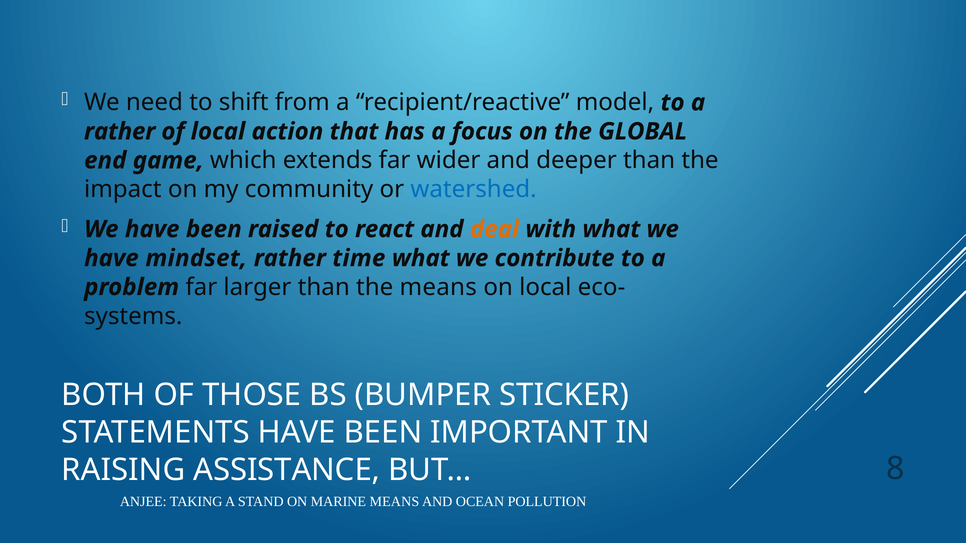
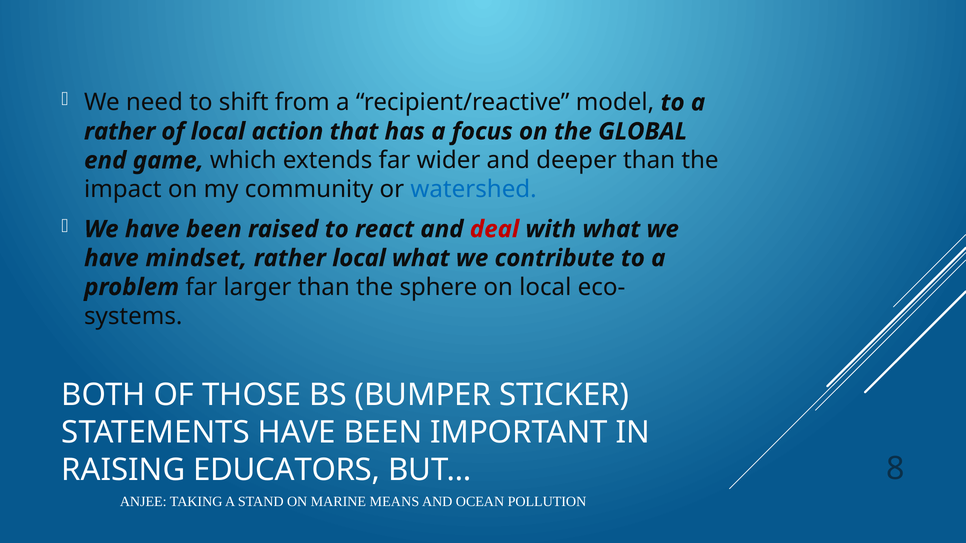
deal colour: orange -> red (495, 229)
rather time: time -> local (359, 258)
the means: means -> sphere (438, 287)
ASSISTANCE: ASSISTANCE -> EDUCATORS (287, 470)
